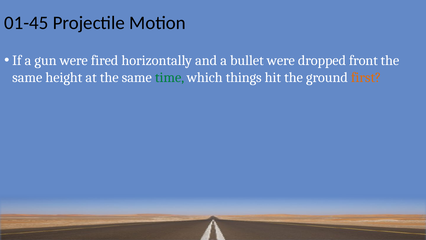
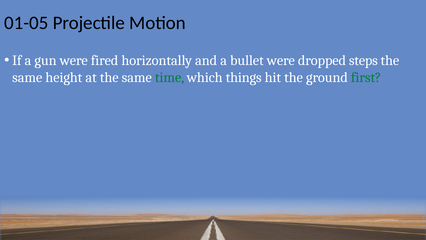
01-45: 01-45 -> 01-05 (26, 23)
front: front -> steps (363, 60)
first colour: orange -> green (366, 77)
